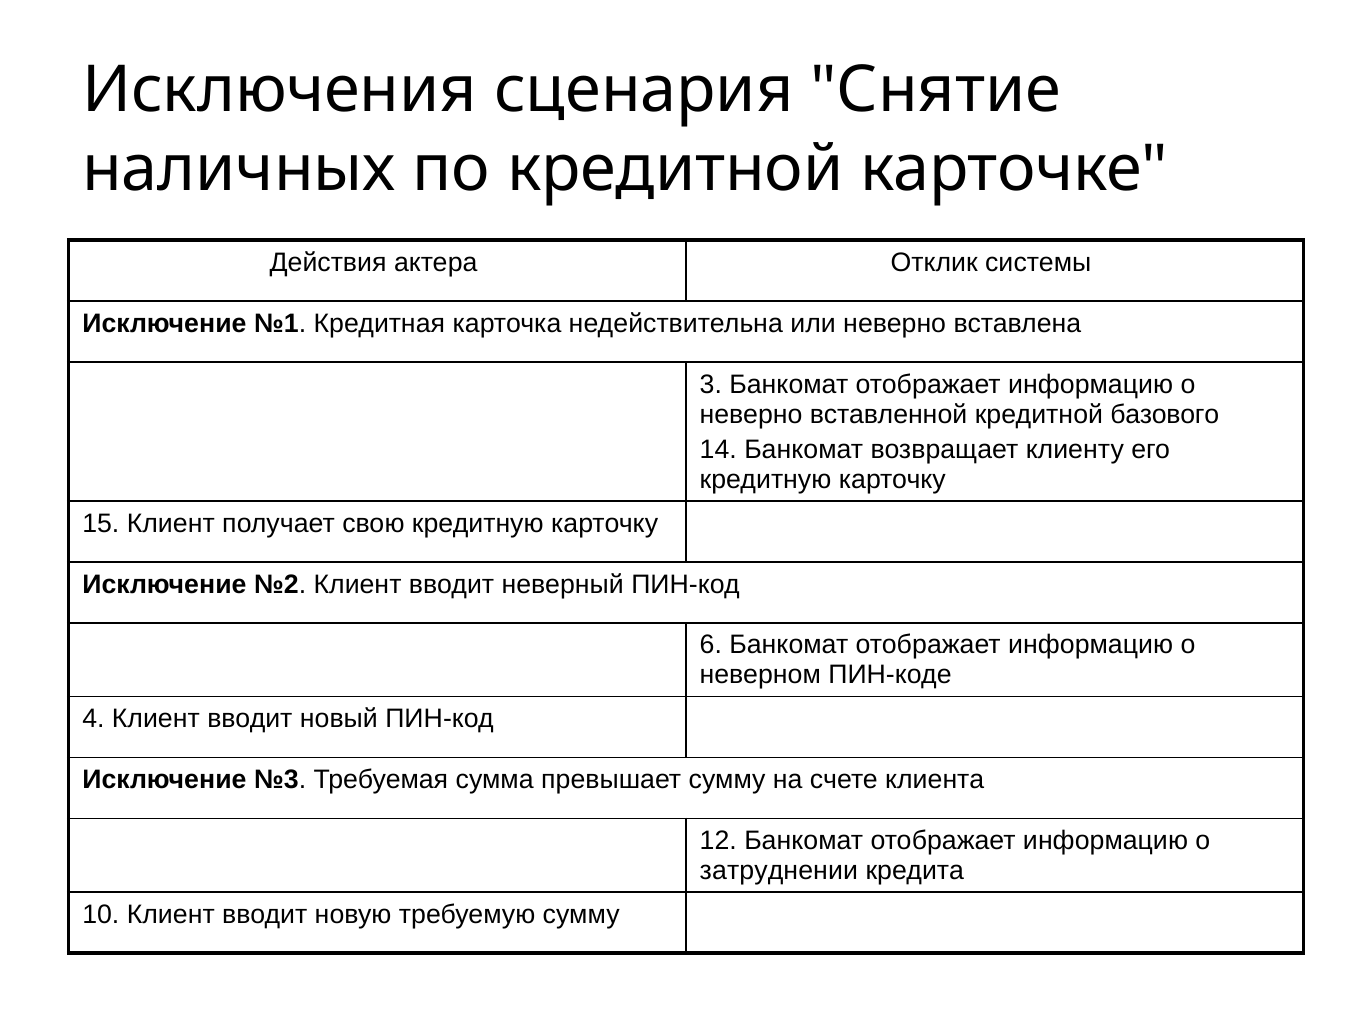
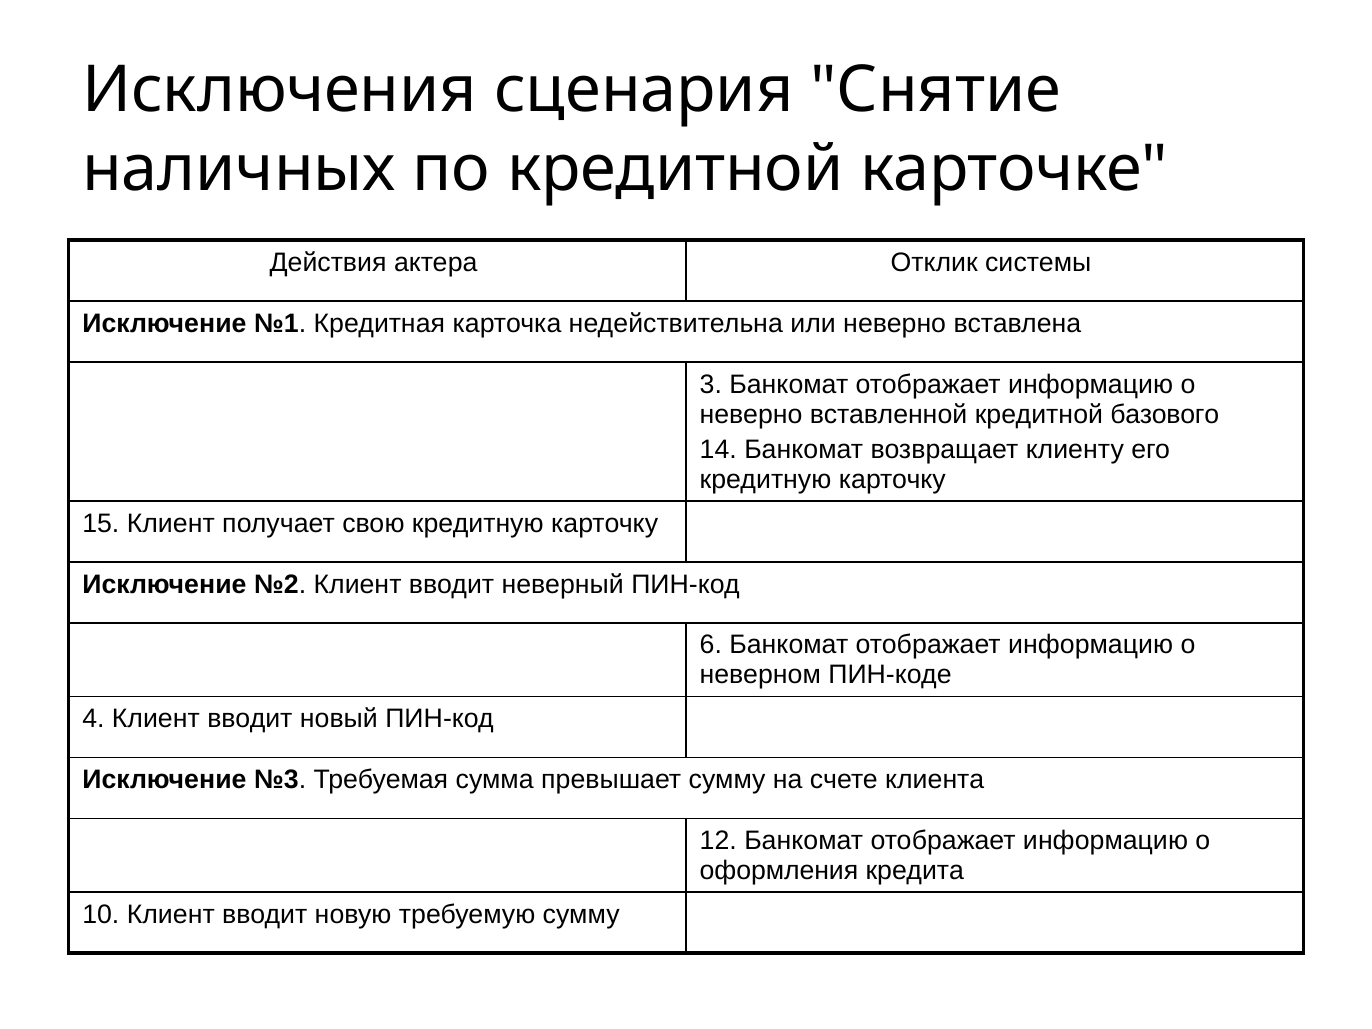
затруднении: затруднении -> оформления (779, 871)
